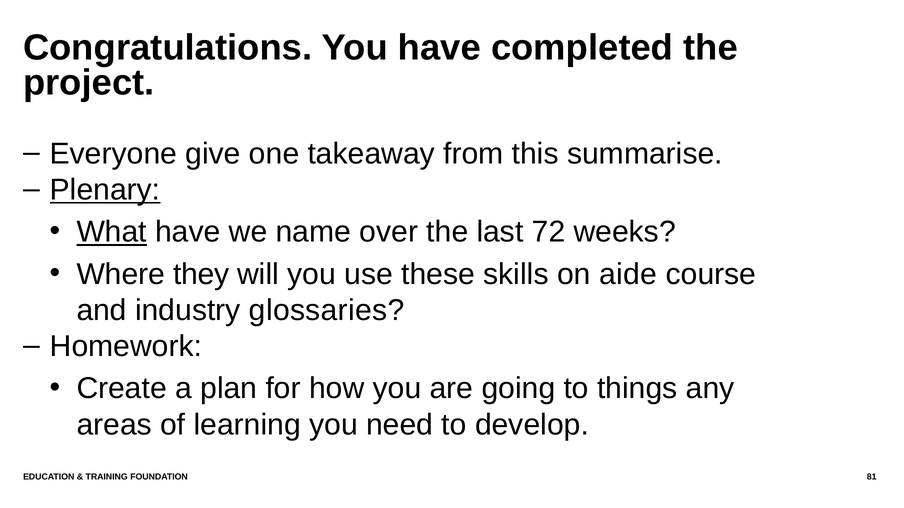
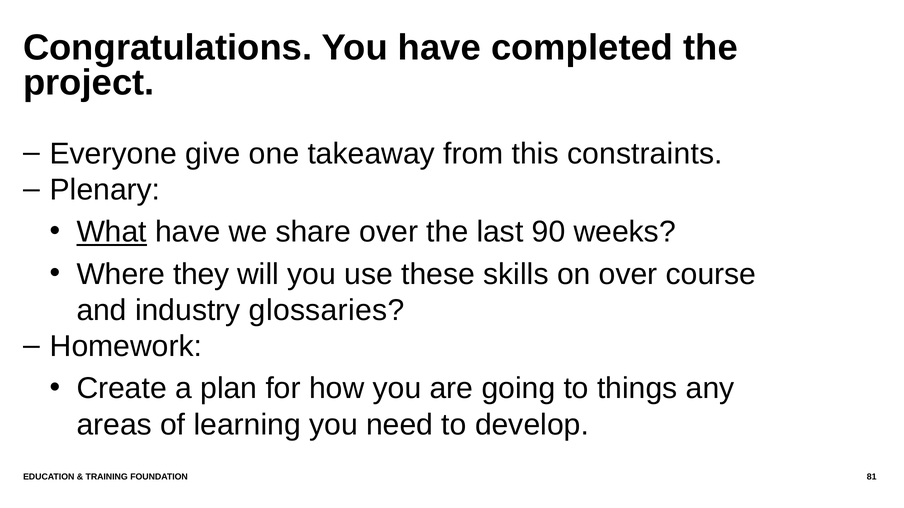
summarise: summarise -> constraints (645, 154)
Plenary underline: present -> none (105, 190)
name: name -> share (313, 232)
72: 72 -> 90 (549, 232)
on aide: aide -> over (628, 274)
